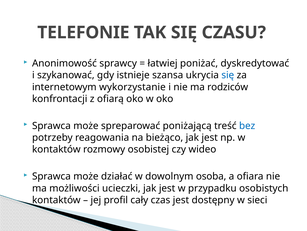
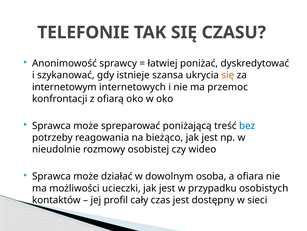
się colour: blue -> orange (228, 75)
wykorzystanie: wykorzystanie -> internetowych (132, 87)
rodziców: rodziców -> przemoc (228, 87)
kontaktów: kontaktów -> nieudolnie (56, 149)
